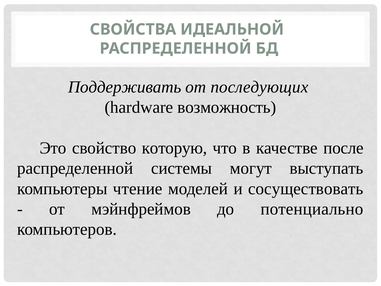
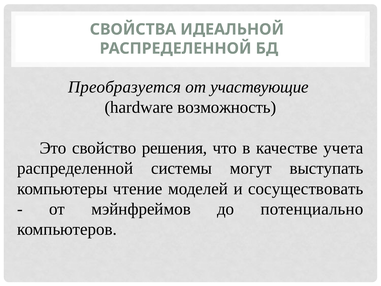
Поддерживать: Поддерживать -> Преобразуется (125, 87)
последующих: последующих -> участвующие (260, 87)
которую: которую -> решения (175, 148)
после: после -> учета (343, 148)
